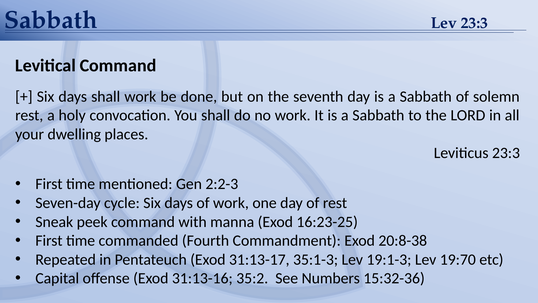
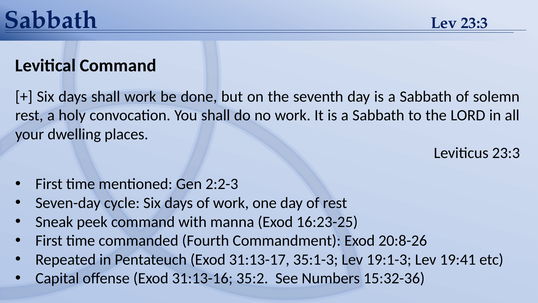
20:8-38: 20:8-38 -> 20:8-26 (403, 240)
19:70: 19:70 -> 19:41 (458, 259)
